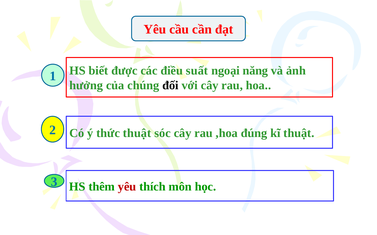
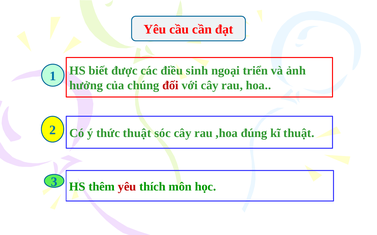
suất: suất -> sinh (197, 71)
năng: năng -> triển (255, 71)
đối colour: black -> red (170, 86)
